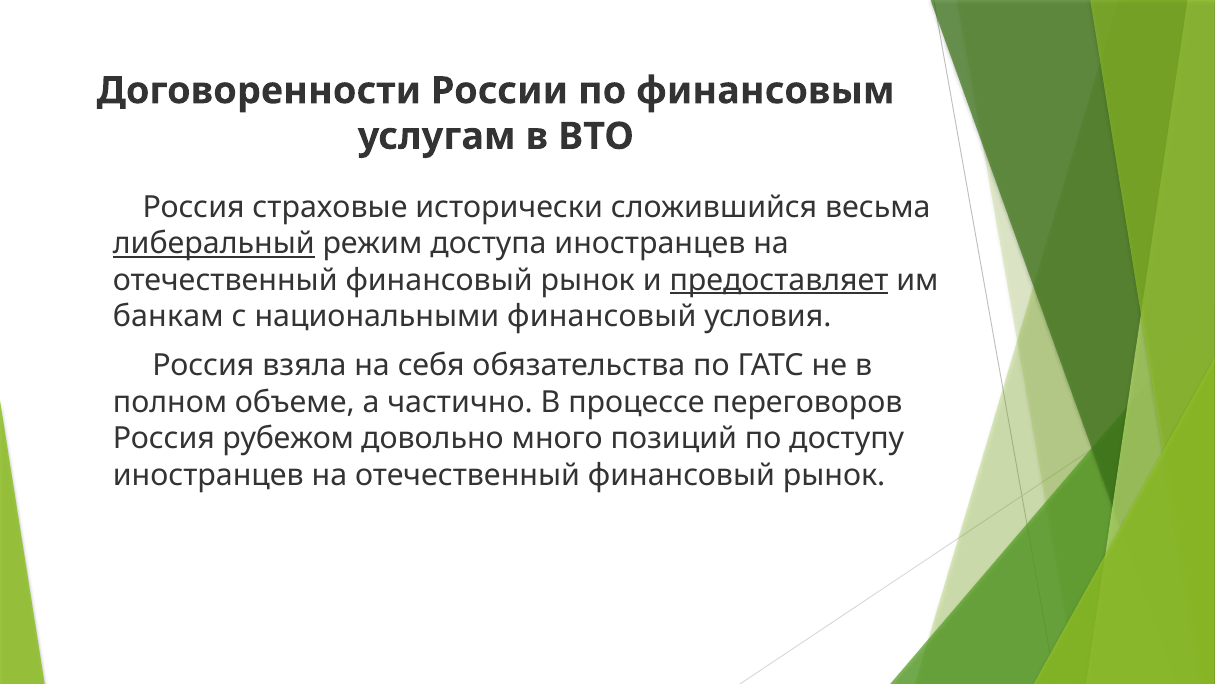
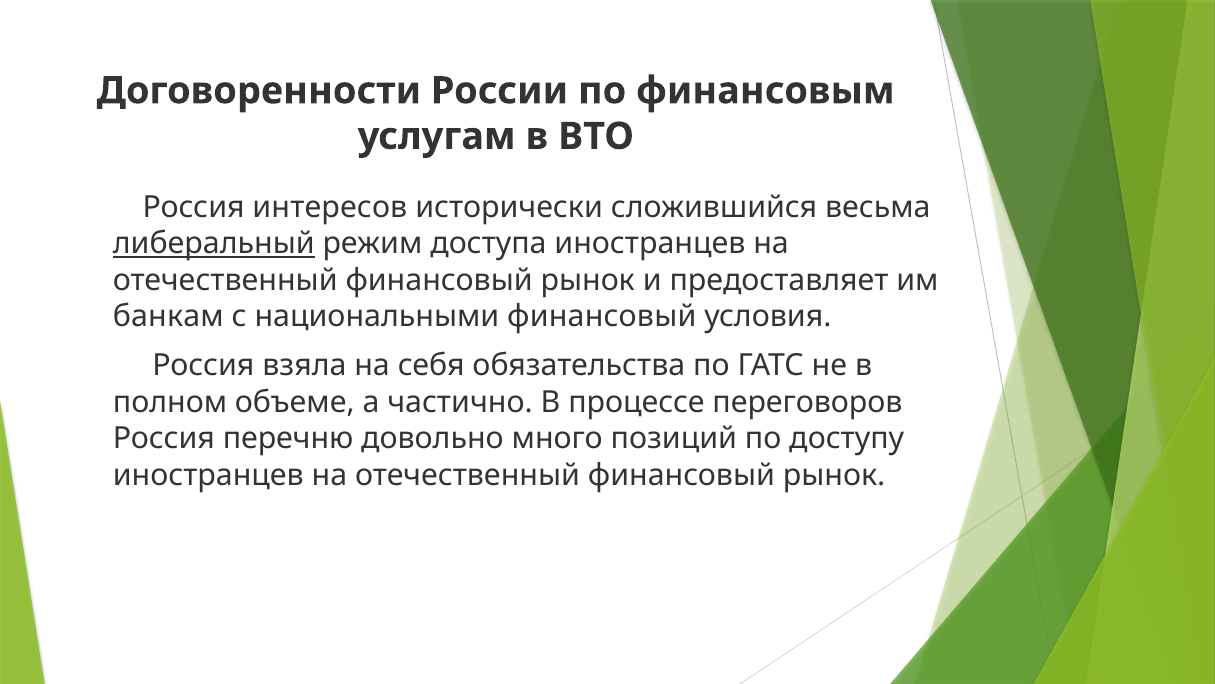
страховые: страховые -> интересов (330, 207)
предоставляет underline: present -> none (779, 280)
рубежом: рубежом -> перечню (288, 439)
